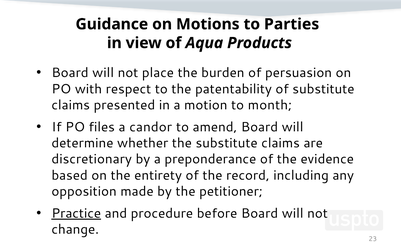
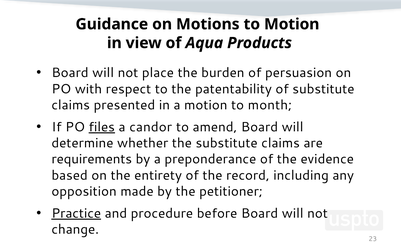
to Parties: Parties -> Motion (292, 24)
files underline: none -> present (102, 127)
discretionary: discretionary -> requirements (92, 159)
